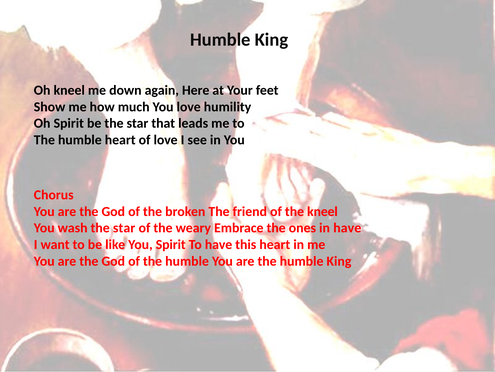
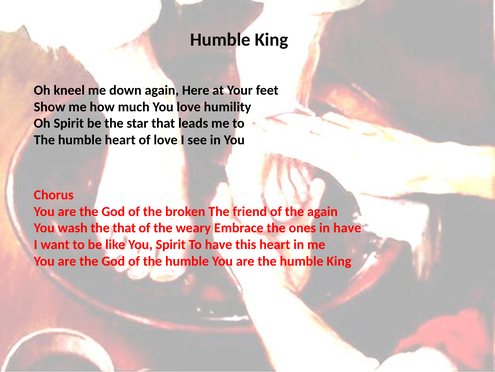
the kneel: kneel -> again (322, 211)
wash the star: star -> that (124, 228)
